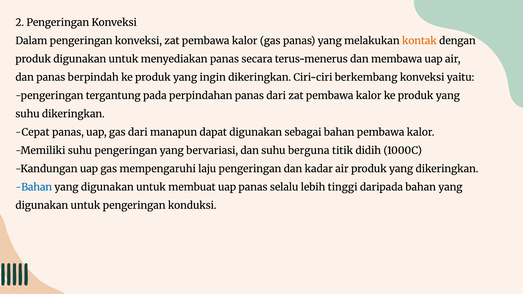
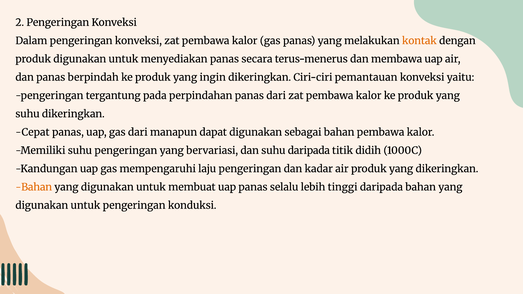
berkembang: berkembang -> pemantauan (366, 77)
suhu berguna: berguna -> daripada (309, 151)
Bahan colour: blue -> orange (34, 187)
